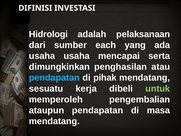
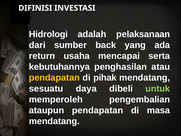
each: each -> back (106, 45)
usaha: usaha -> return (42, 56)
dimungkinkan: dimungkinkan -> kebutuhannya (59, 67)
pendapatan colour: light blue -> yellow (54, 78)
kerja: kerja -> daya (86, 88)
